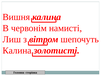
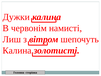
Вишня: Вишня -> Дужки (16, 17)
